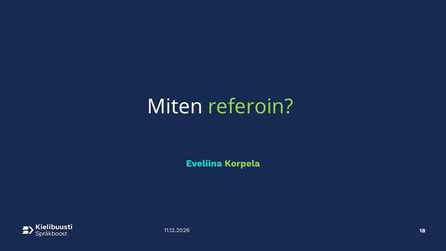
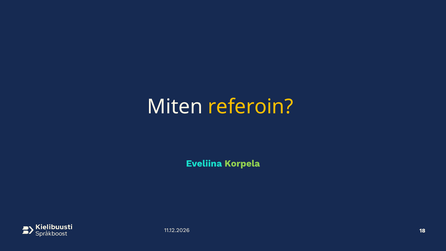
referoin colour: light green -> yellow (251, 107)
